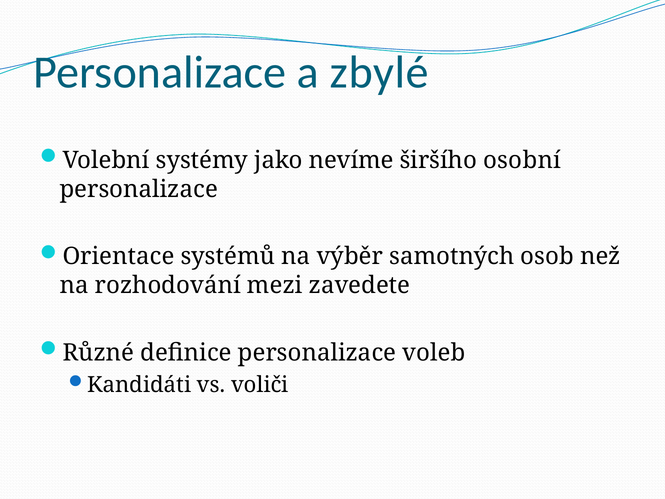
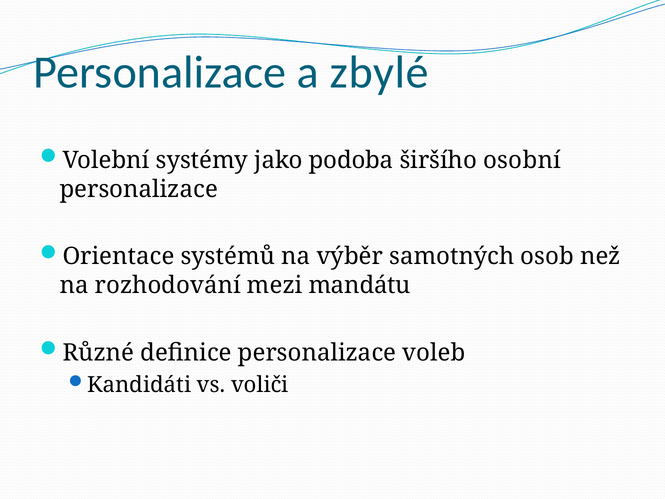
nevíme: nevíme -> podoba (351, 160)
zavedete: zavedete -> mandátu (360, 285)
